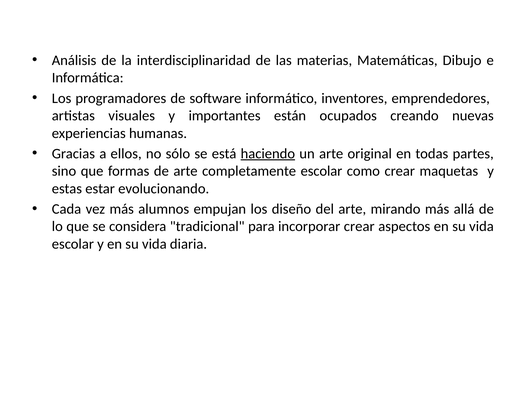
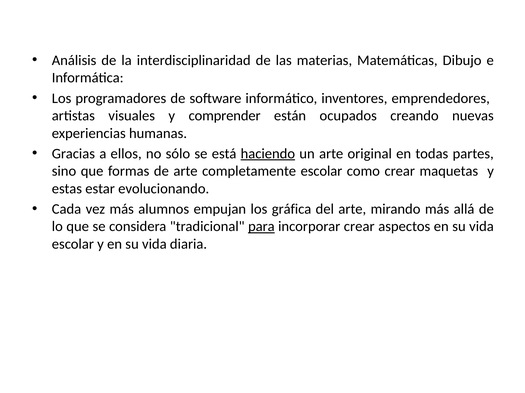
importantes: importantes -> comprender (225, 116)
diseño: diseño -> gráfica (292, 209)
para underline: none -> present (261, 227)
